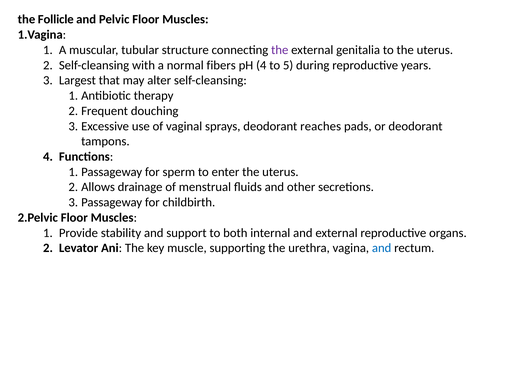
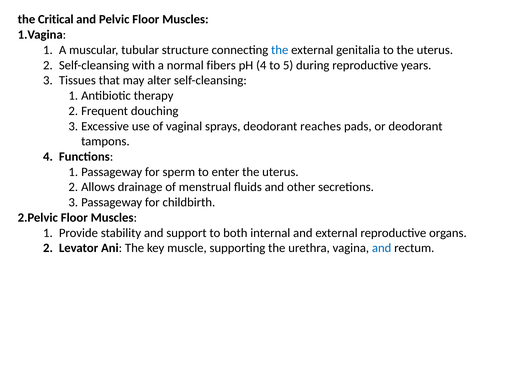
Follicle: Follicle -> Critical (56, 19)
the colour: purple -> blue (280, 50)
Largest: Largest -> Tissues (77, 80)
